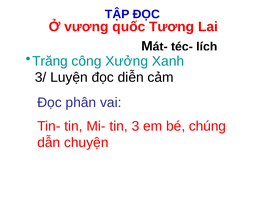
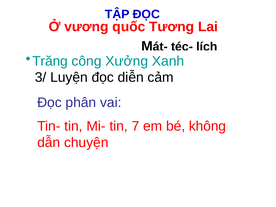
3: 3 -> 7 (135, 126)
chúng: chúng -> không (207, 126)
